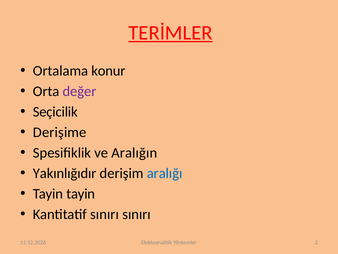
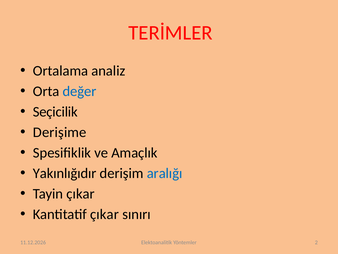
TERİMLER underline: present -> none (170, 33)
konur: konur -> analiz (108, 71)
değer colour: purple -> blue (80, 91)
Aralığın: Aralığın -> Amaçlık (134, 153)
Tayin tayin: tayin -> çıkar (81, 193)
Kantitatif sınırı: sınırı -> çıkar (105, 214)
